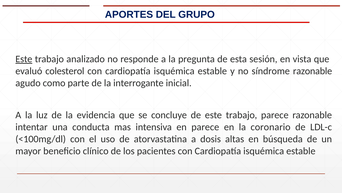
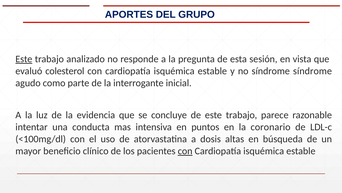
síndrome razonable: razonable -> síndrome (312, 71)
en parece: parece -> puntos (205, 127)
con underline: none -> present (185, 151)
